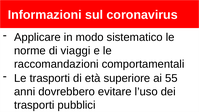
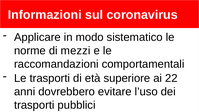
viaggi: viaggi -> mezzi (76, 51)
55: 55 -> 22 (171, 78)
